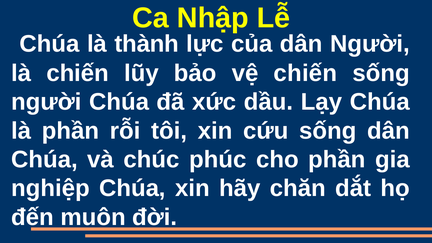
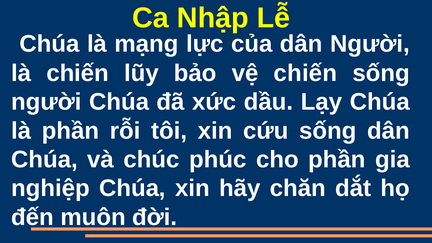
thành: thành -> mạng (147, 44)
